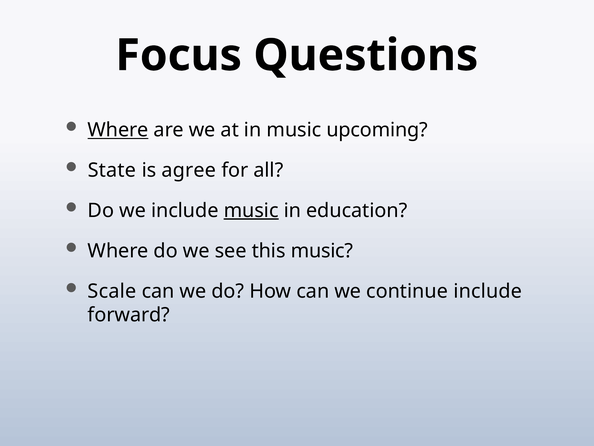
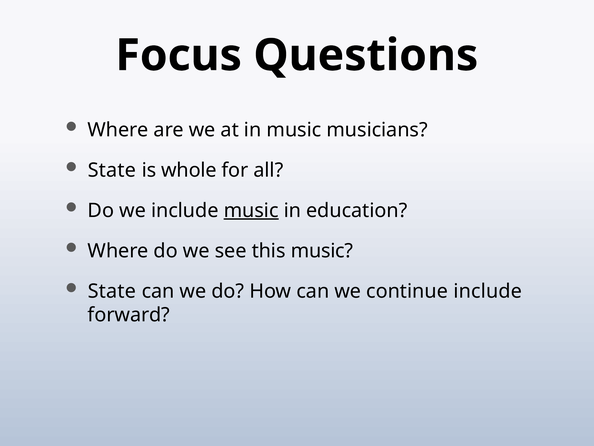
Where underline: present -> none (118, 130)
upcoming: upcoming -> musicians (377, 130)
agree: agree -> whole (189, 170)
Scale: Scale -> State (112, 291)
